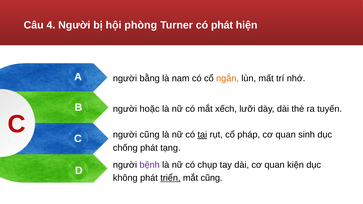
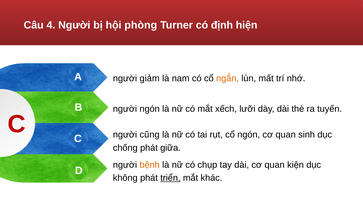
có phát: phát -> định (222, 25)
bằng: bằng -> giảm (150, 78)
người hoặc: hoặc -> ngón (150, 109)
tai underline: present -> none (202, 135)
cổ pháp: pháp -> ngón (249, 135)
tạng: tạng -> giữa (170, 148)
bệnh colour: purple -> orange (150, 165)
mắt cũng: cũng -> khác (211, 178)
